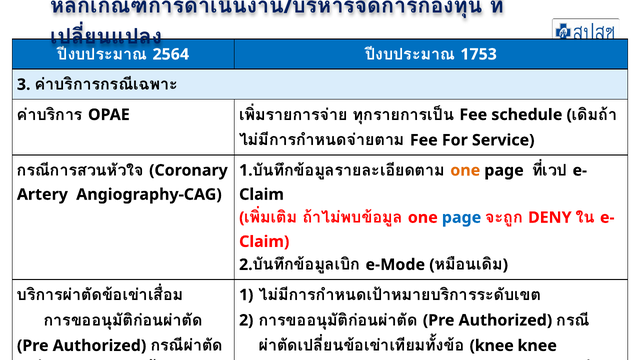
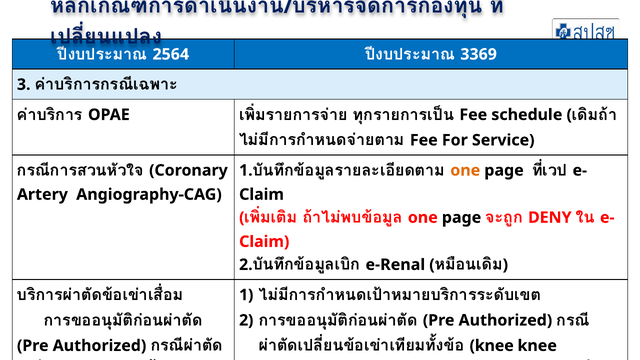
1753: 1753 -> 3369 (479, 54)
page colour: blue -> black (462, 218)
e-Mode: e-Mode -> e-Renal (395, 265)
